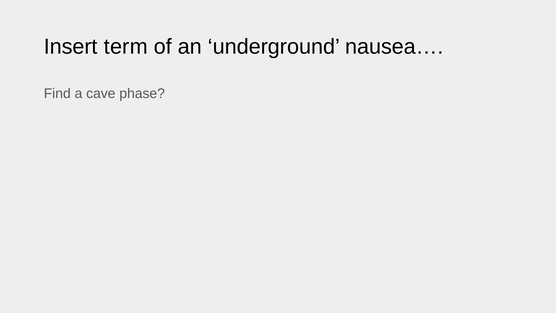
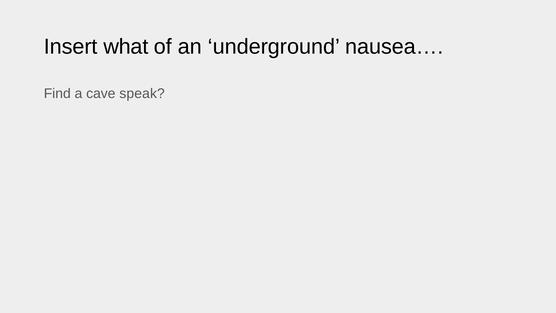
term: term -> what (126, 47)
phase: phase -> speak (142, 93)
